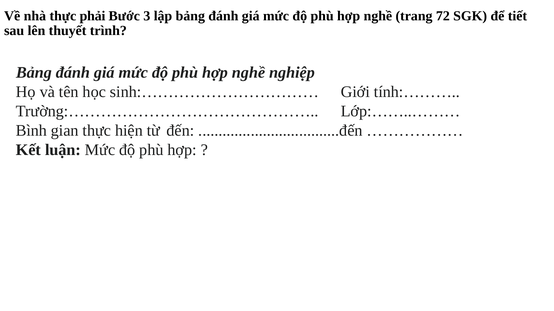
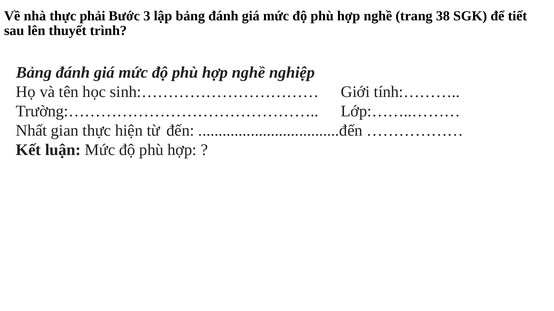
72: 72 -> 38 (443, 16)
Bình: Bình -> Nhất (31, 131)
